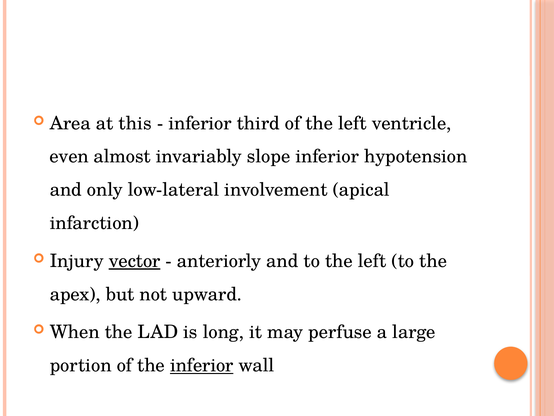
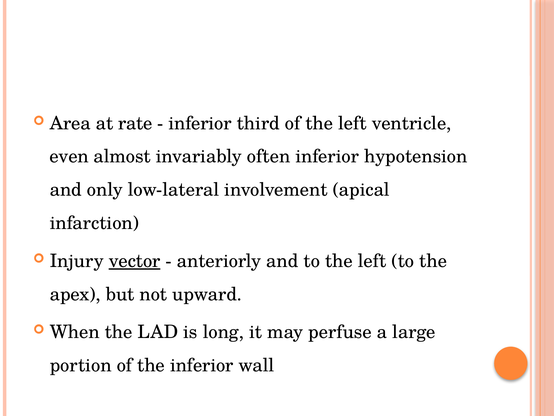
this: this -> rate (135, 123)
slope: slope -> often (269, 156)
inferior underline: present -> none (202, 365)
